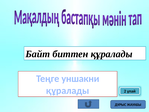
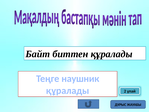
уншакни: уншакни -> наушник (80, 79)
